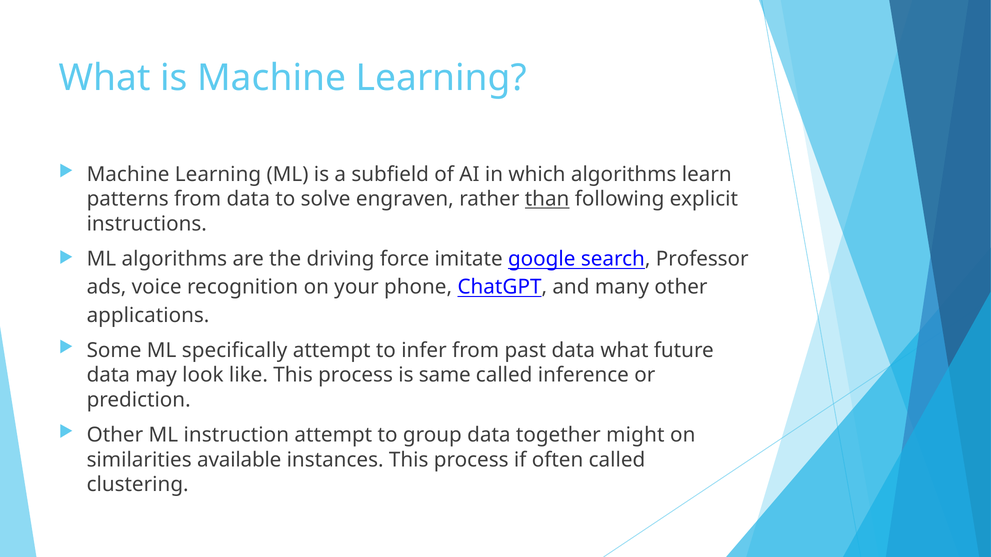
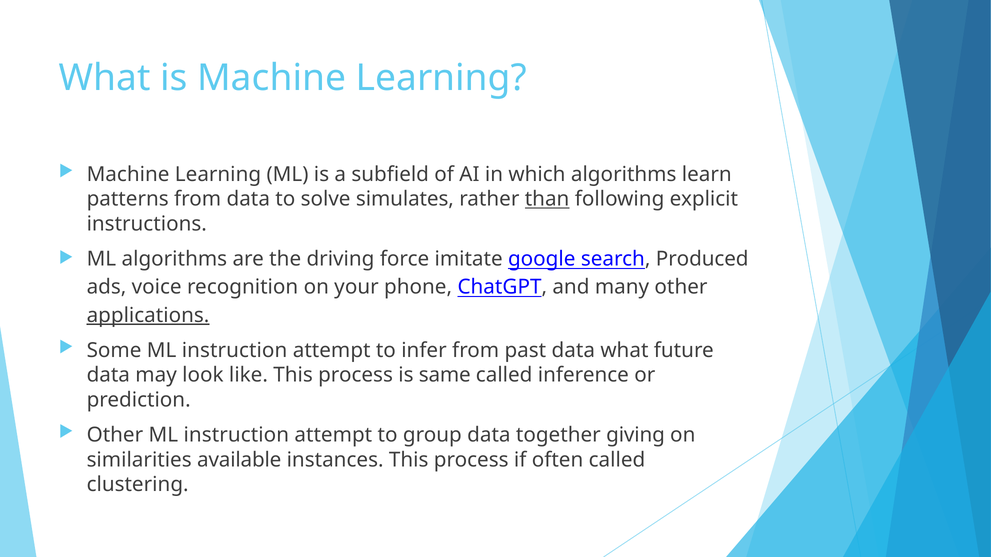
engraven: engraven -> simulates (405, 199)
Professor: Professor -> Produced (702, 259)
applications underline: none -> present (148, 316)
Some ML specifically: specifically -> instruction (235, 351)
might: might -> giving (636, 435)
